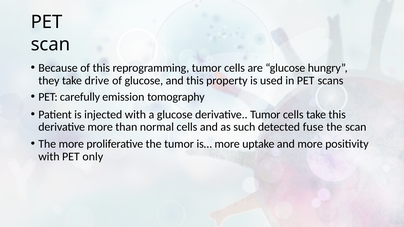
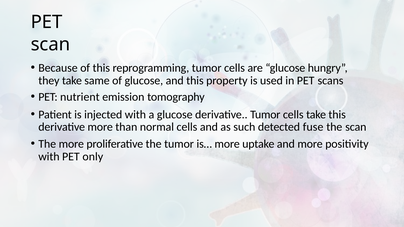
drive: drive -> same (97, 81)
carefully: carefully -> nutrient (80, 97)
